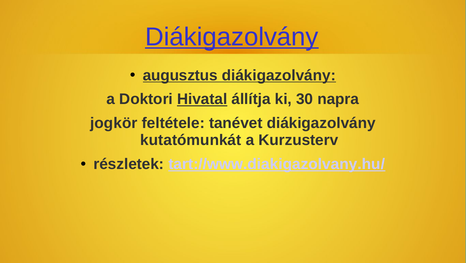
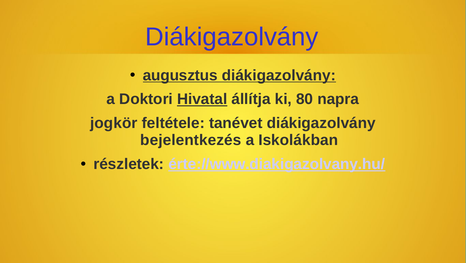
Diákigazolvány underline: present -> none (232, 37)
30: 30 -> 80 (305, 99)
kutatómunkát: kutatómunkát -> bejelentkezés (191, 140)
Kurzusterv: Kurzusterv -> Iskolákban (298, 140)
tart://www.diakigazolvany.hu/: tart://www.diakigazolvany.hu/ -> érte://www.diakigazolvany.hu/ (277, 164)
